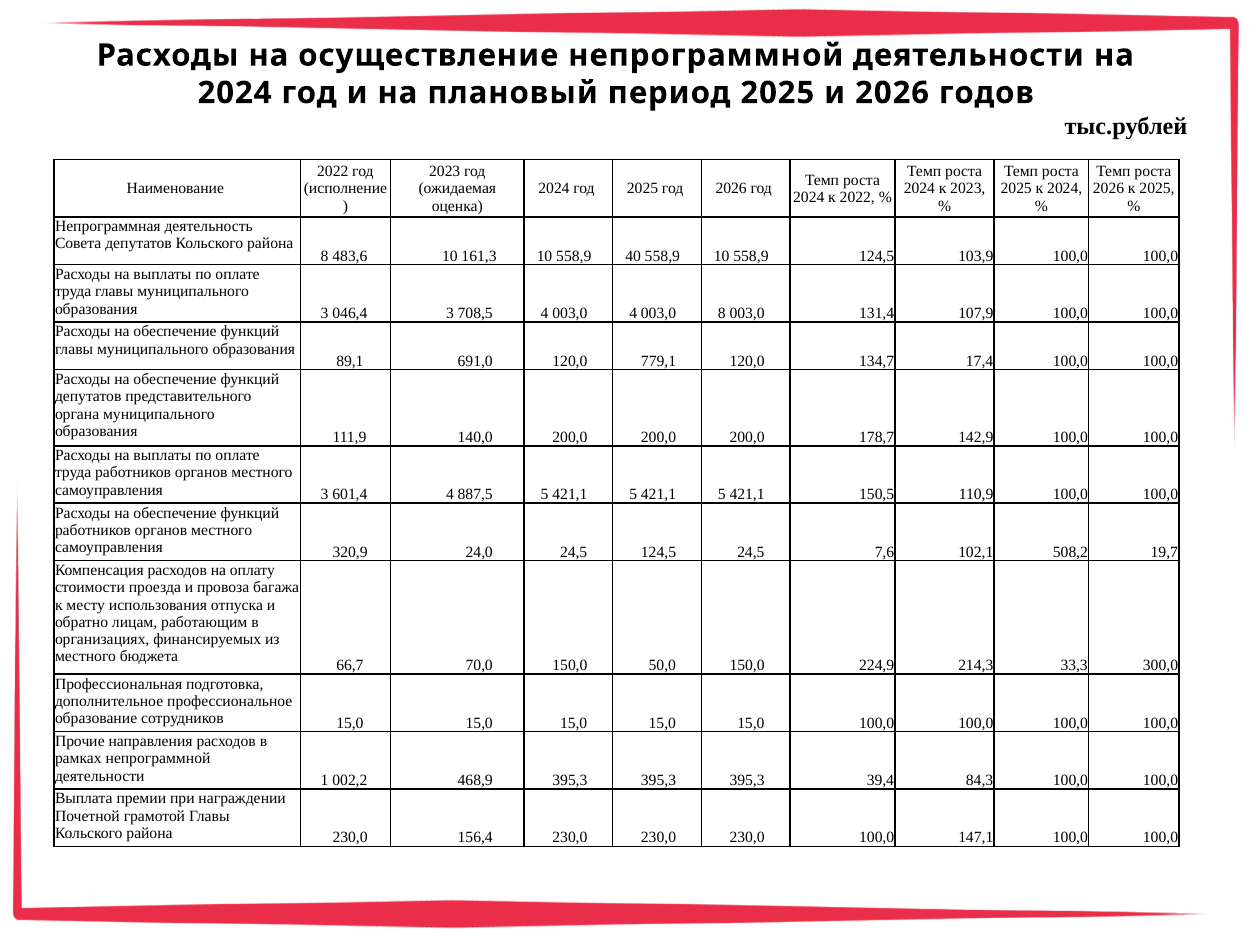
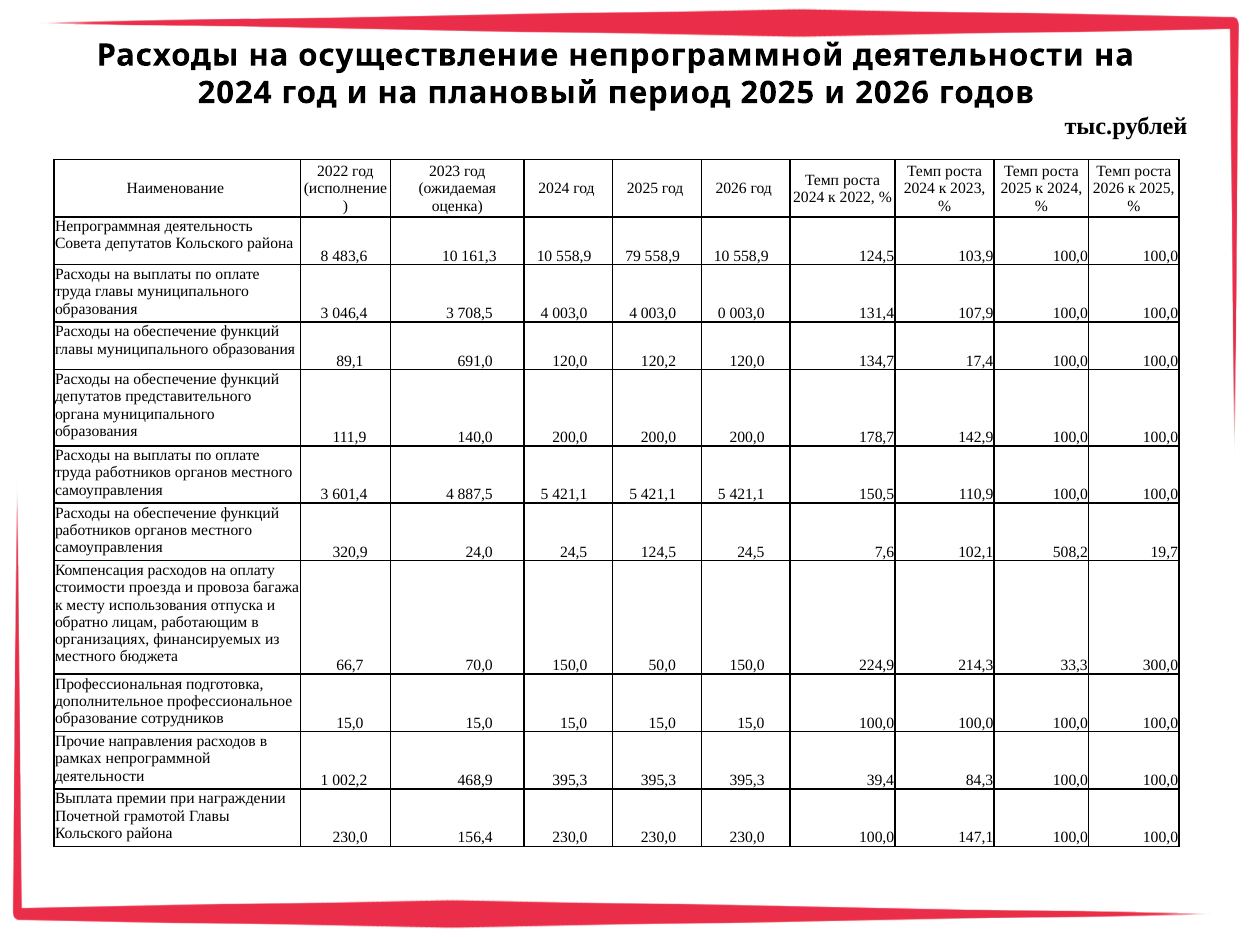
40: 40 -> 79 (633, 256)
003,0 8: 8 -> 0 (722, 314)
779,1: 779,1 -> 120,2 (659, 361)
